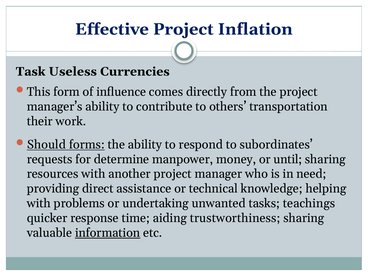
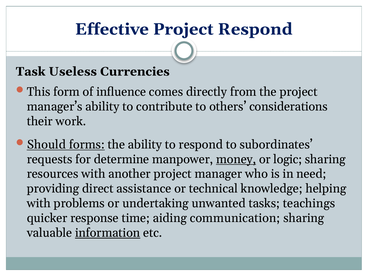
Project Inflation: Inflation -> Respond (255, 29)
transportation: transportation -> considerations (288, 106)
money underline: none -> present (236, 159)
until: until -> logic (288, 159)
trustworthiness: trustworthiness -> communication (235, 218)
